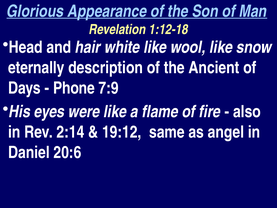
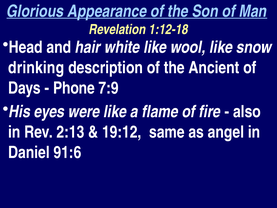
eternally: eternally -> drinking (36, 68)
2:14: 2:14 -> 2:13 (70, 132)
20:6: 20:6 -> 91:6 (67, 152)
